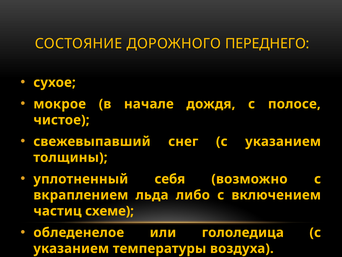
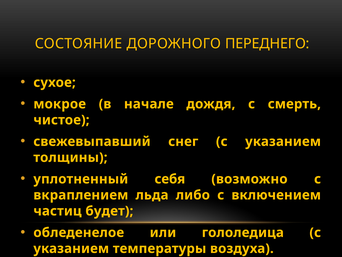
полосе: полосе -> смерть (294, 104)
схеме: схеме -> будет (109, 211)
